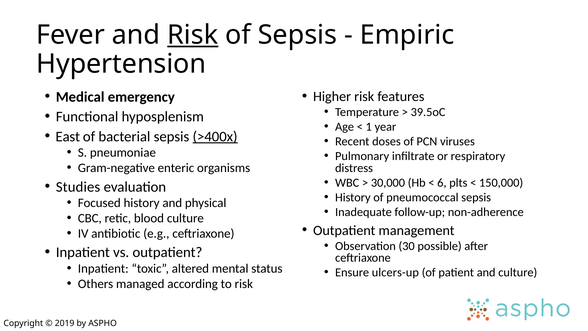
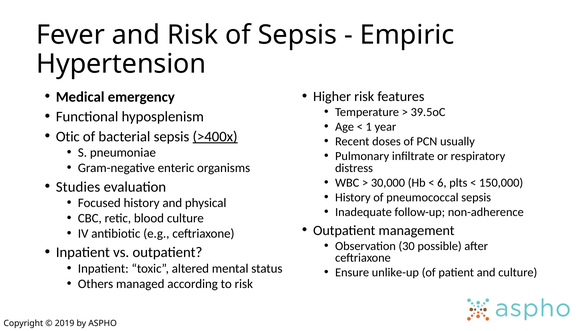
Risk underline: present -> none (193, 35)
East: East -> Otic (68, 136)
viruses: viruses -> usually (457, 141)
ulcers-up: ulcers-up -> unlike-up (395, 272)
